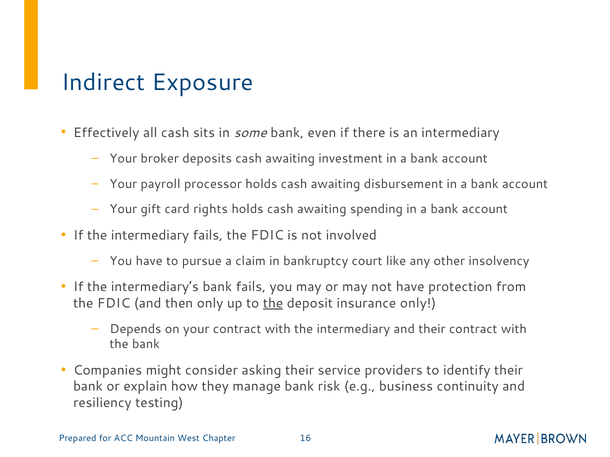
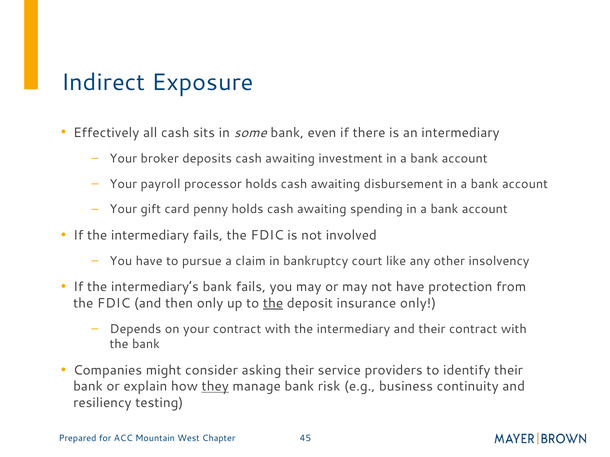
rights: rights -> penny (211, 209)
they underline: none -> present (215, 387)
16: 16 -> 45 (305, 439)
